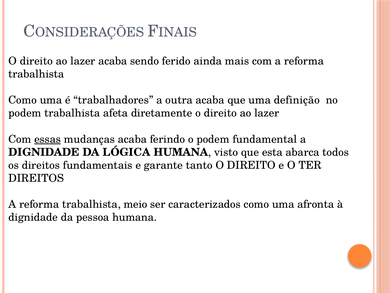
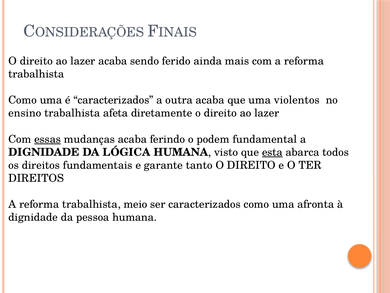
é trabalhadores: trabalhadores -> caracterizados (113, 100)
definição: definição -> violentos (297, 100)
podem: podem -> ensino (25, 113)
esta underline: none -> present (272, 152)
